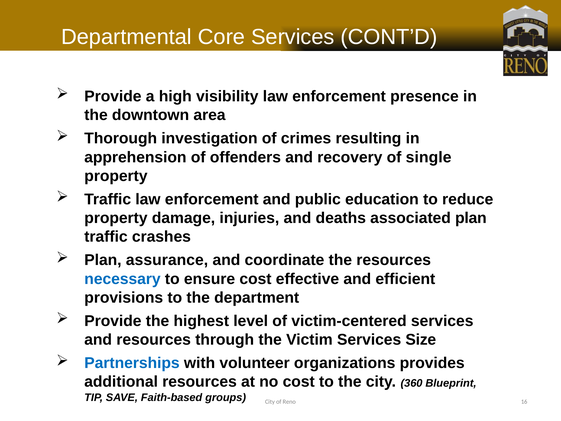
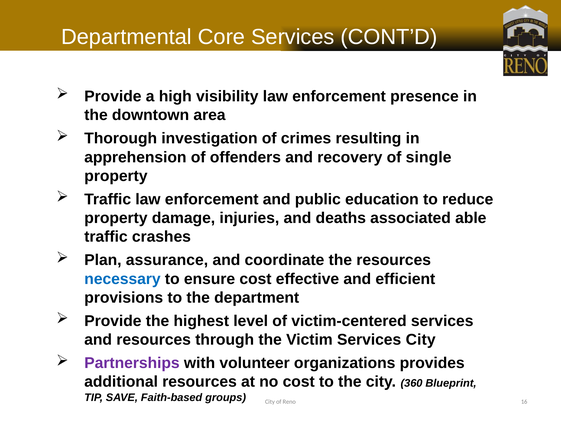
associated plan: plan -> able (471, 218)
Services Size: Size -> City (421, 340)
Partnerships colour: blue -> purple (132, 363)
